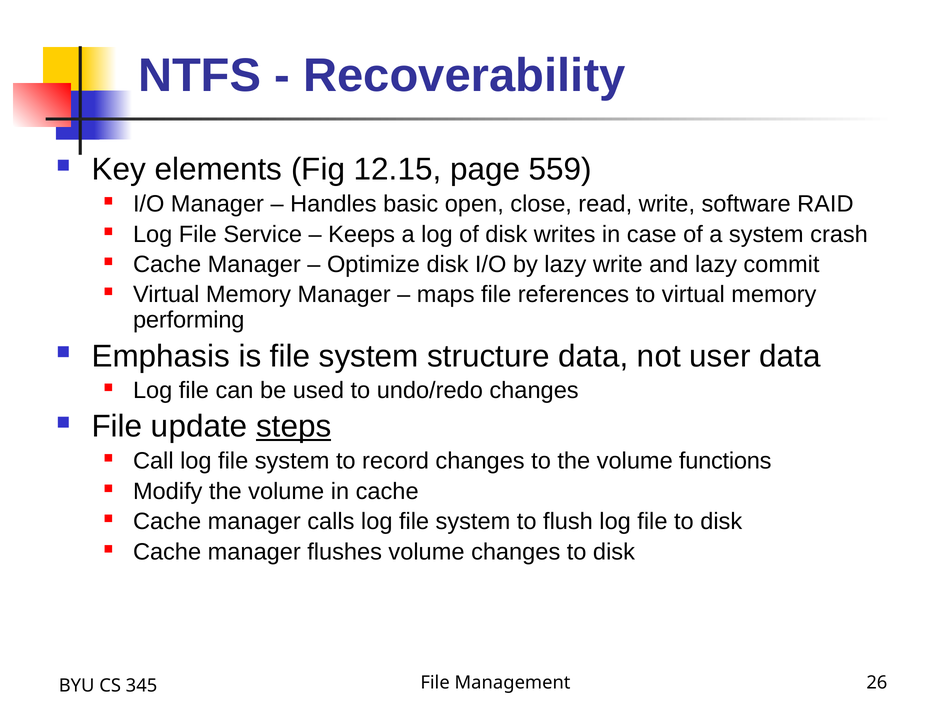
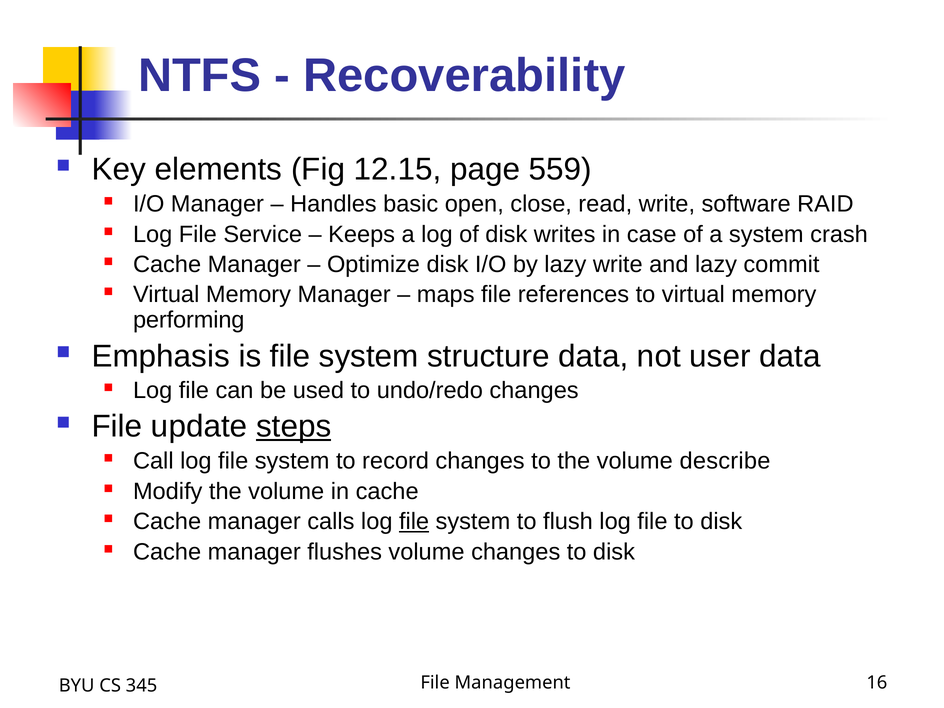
functions: functions -> describe (725, 461)
file underline: none -> present (414, 522)
26: 26 -> 16 (877, 683)
